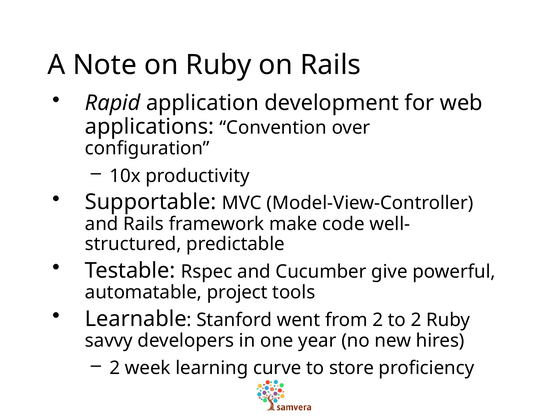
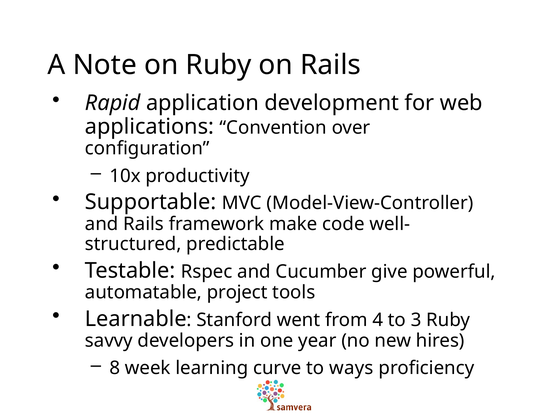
from 2: 2 -> 4 (378, 320)
to 2: 2 -> 3 (416, 320)
2: 2 -> 8 (115, 368)
store: store -> ways (351, 368)
